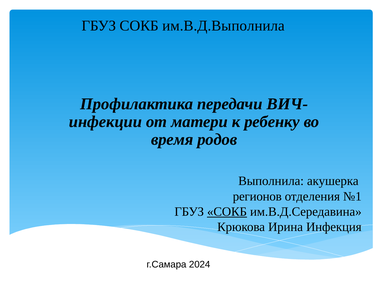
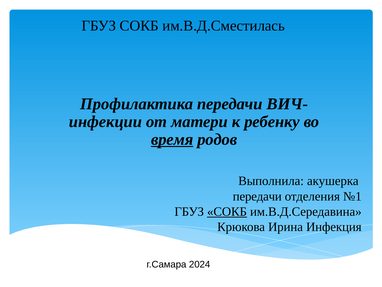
им.В.Д.Выполнила: им.В.Д.Выполнила -> им.В.Д.Сместилась (224, 26)
время underline: none -> present (172, 139)
регионов: регионов -> передачи (257, 196)
